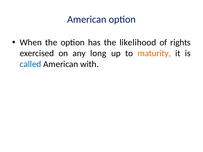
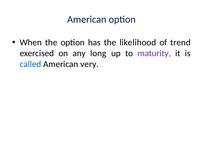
rights: rights -> trend (180, 43)
maturity colour: orange -> purple (154, 53)
with: with -> very (89, 64)
